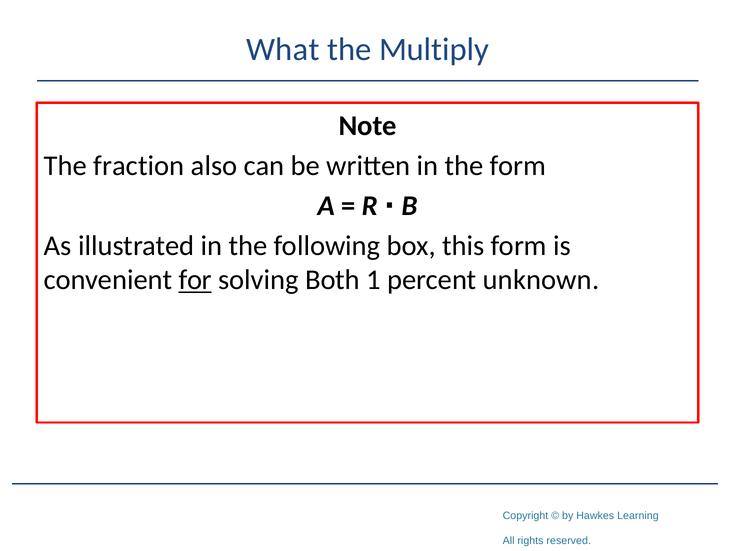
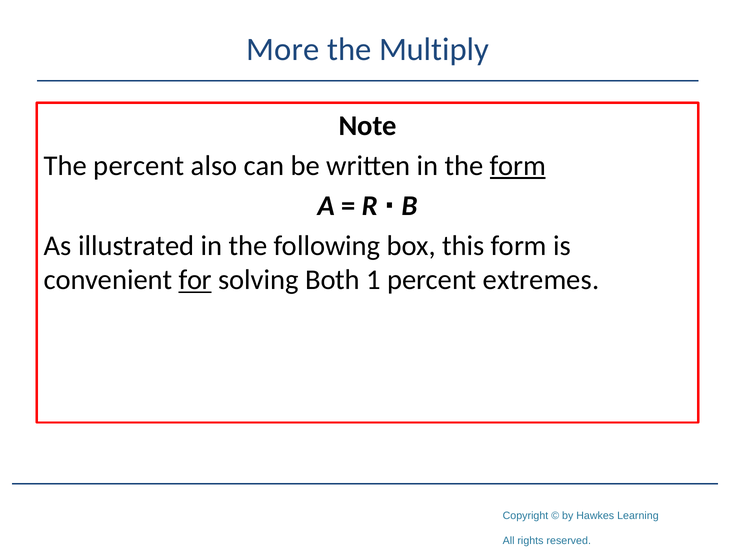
What: What -> More (283, 49)
The fraction: fraction -> percent (139, 166)
form underline: none -> present (518, 166)
unknown: unknown -> extremes (541, 280)
